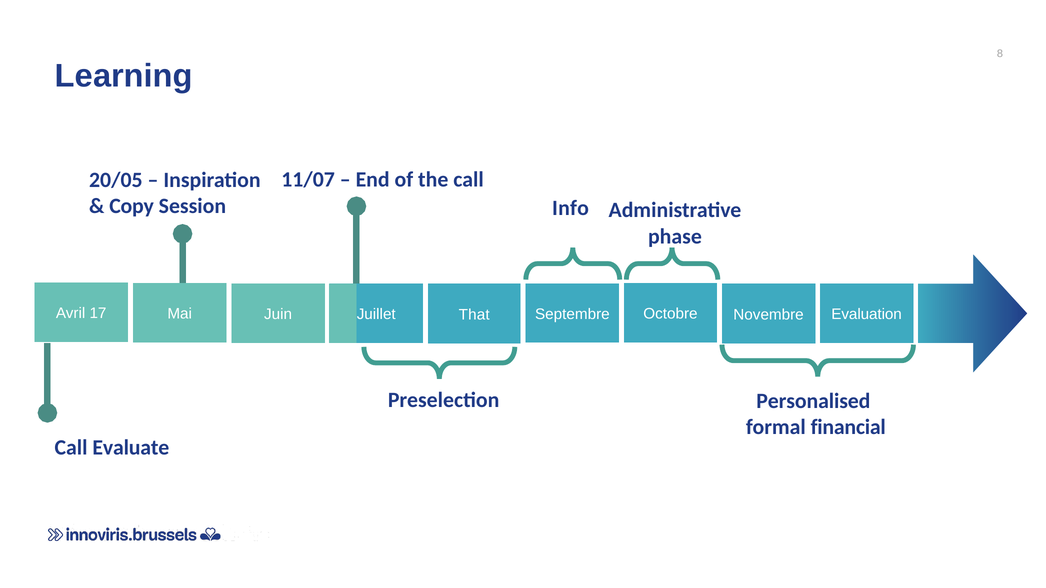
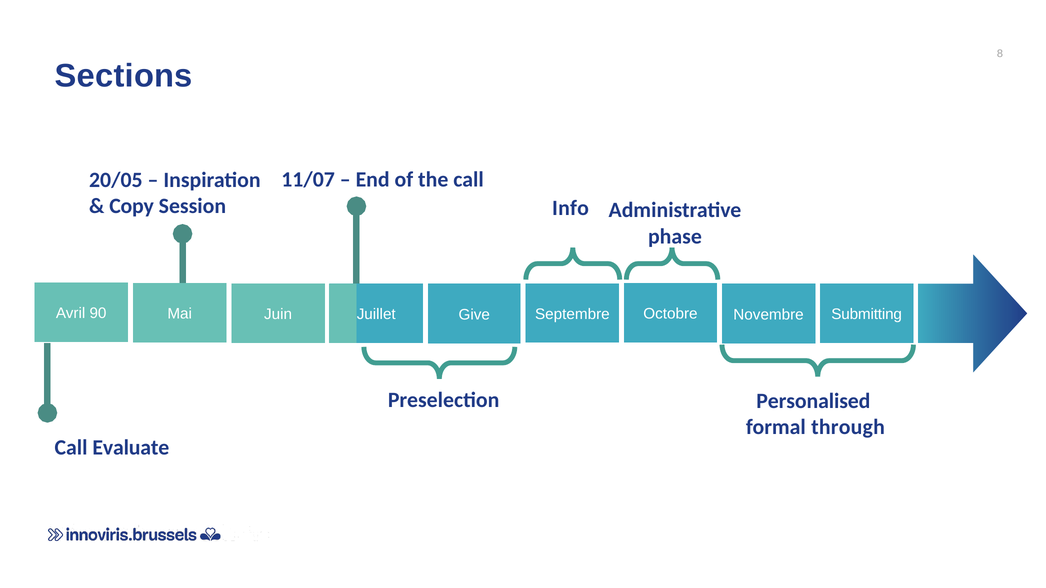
Learning: Learning -> Sections (124, 76)
17: 17 -> 90 (98, 314)
That: That -> Give (474, 315)
Evaluation: Evaluation -> Submitting (867, 315)
financial: financial -> through (848, 427)
